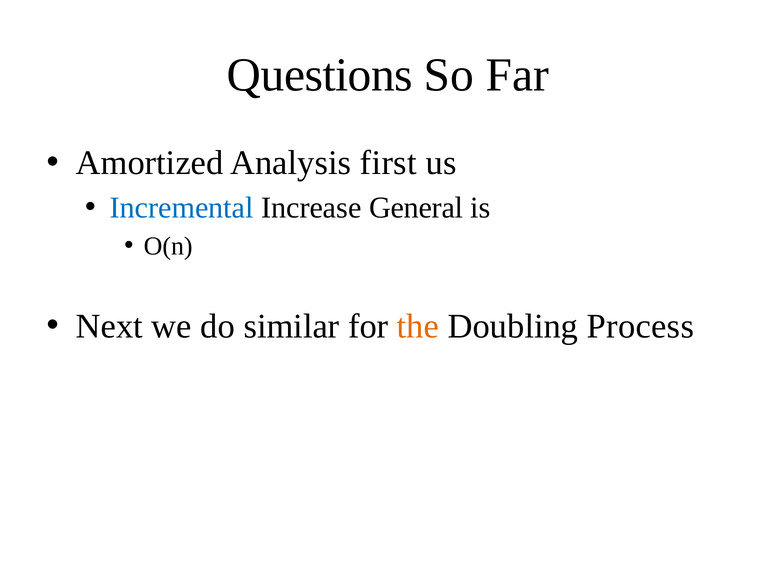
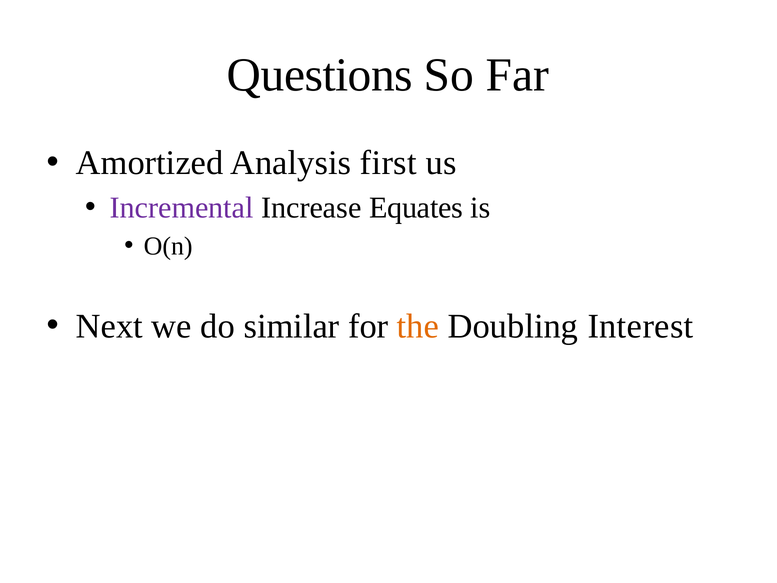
Incremental colour: blue -> purple (182, 208)
General: General -> Equates (416, 208)
Process: Process -> Interest (640, 326)
